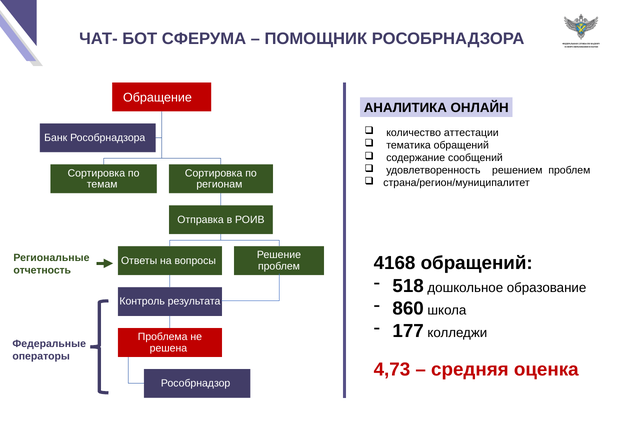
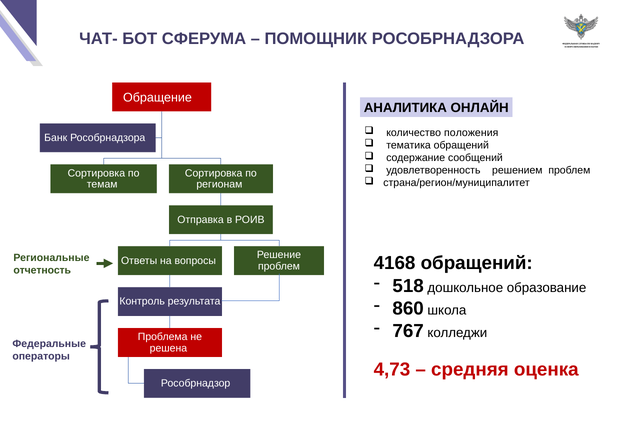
аттестации: аттестации -> положения (471, 133)
177: 177 -> 767 (408, 331)
